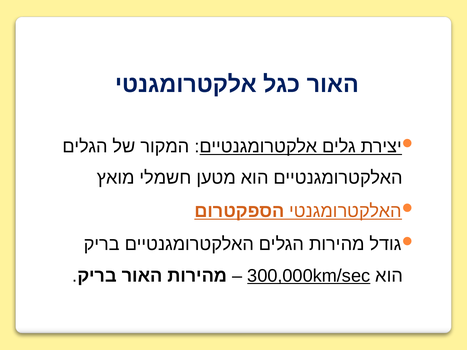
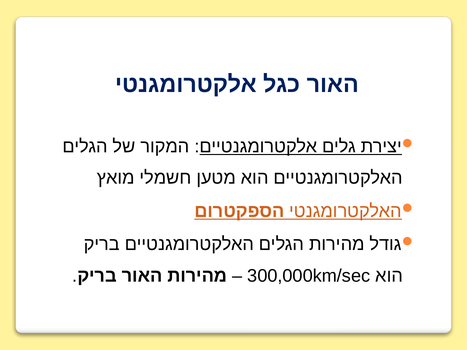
300,000km/sec underline: present -> none (309, 276)
